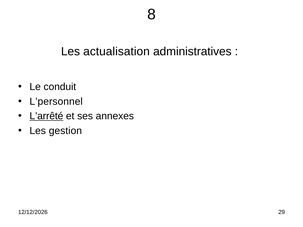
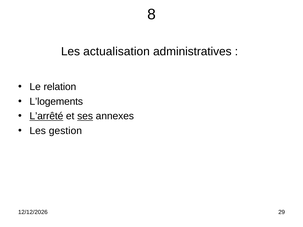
conduit: conduit -> relation (60, 87)
L’personnel: L’personnel -> L’logements (56, 102)
ses underline: none -> present (85, 116)
